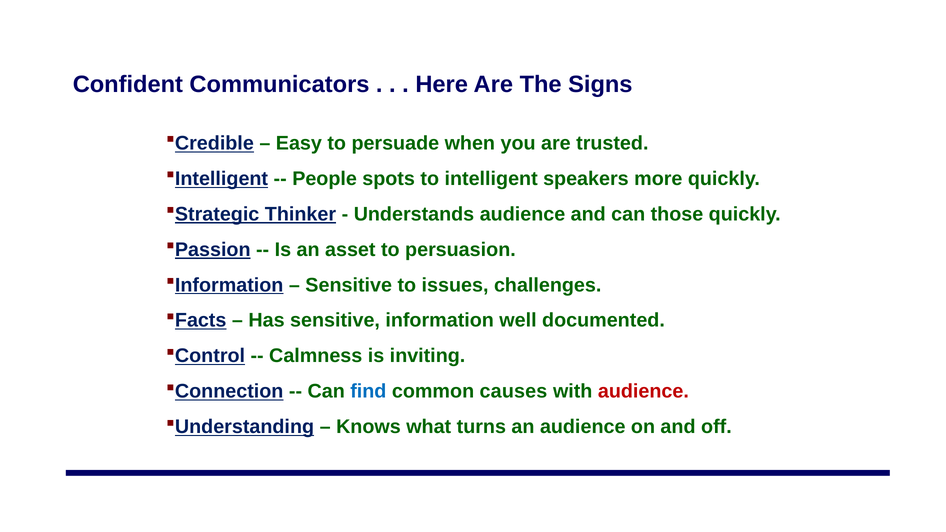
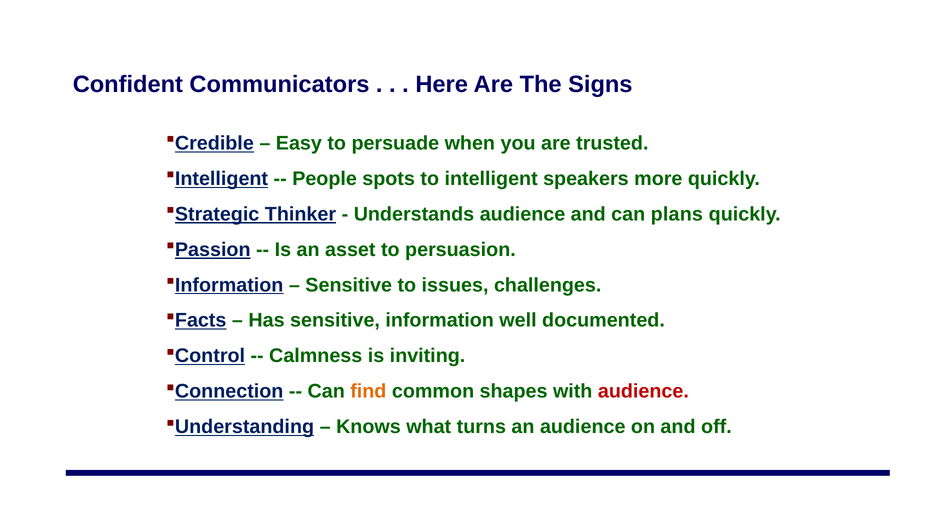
those: those -> plans (677, 214)
find colour: blue -> orange (368, 392)
causes: causes -> shapes (514, 392)
